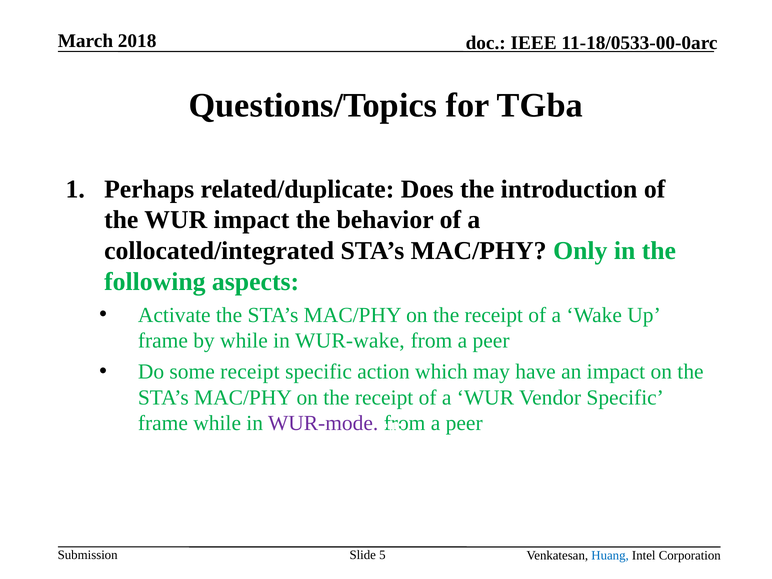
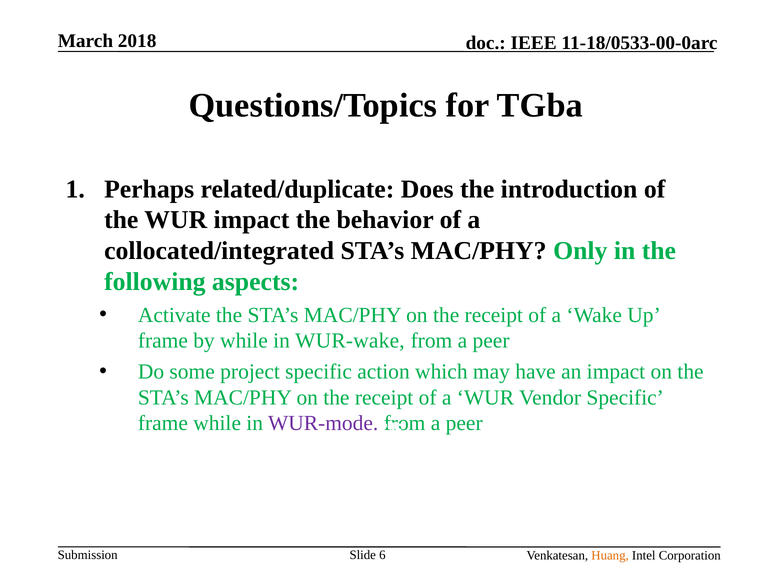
some receipt: receipt -> project (250, 372)
5: 5 -> 6 (382, 555)
Huang colour: blue -> orange (610, 555)
